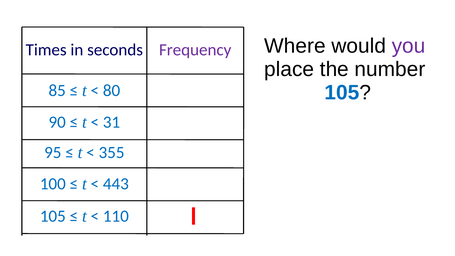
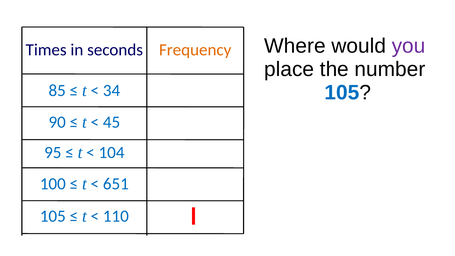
Frequency colour: purple -> orange (195, 50)
80: 80 -> 34 (112, 91)
31: 31 -> 45 (112, 122)
355: 355 -> 104 (112, 152)
443: 443 -> 651 (116, 184)
